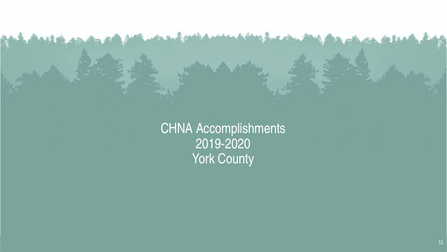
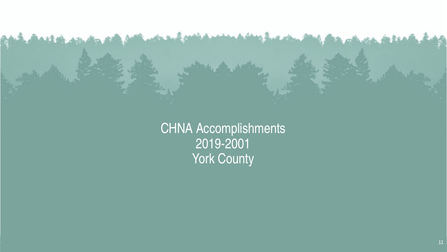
2019-2020: 2019-2020 -> 2019-2001 (223, 143)
